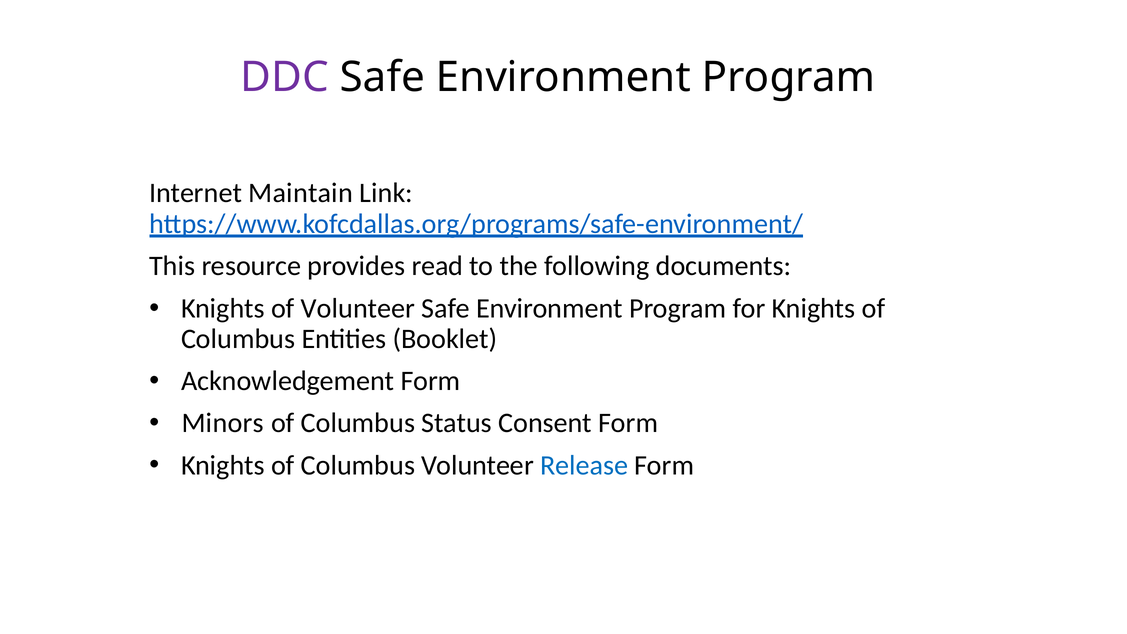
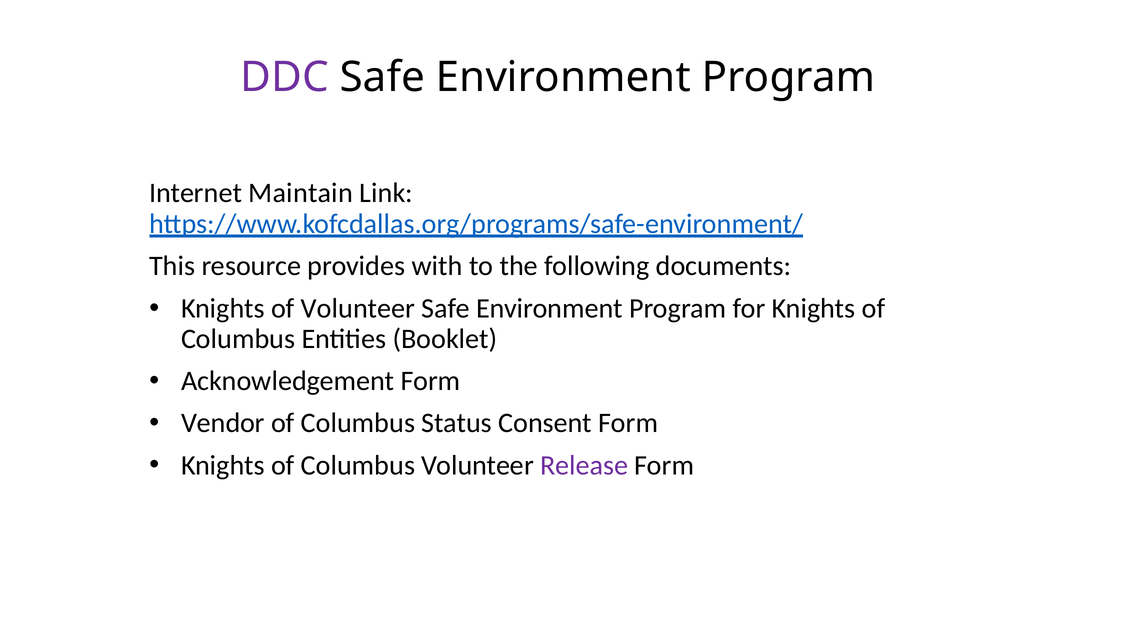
read: read -> with (437, 266)
Minors: Minors -> Vendor (223, 423)
Release colour: blue -> purple (584, 465)
